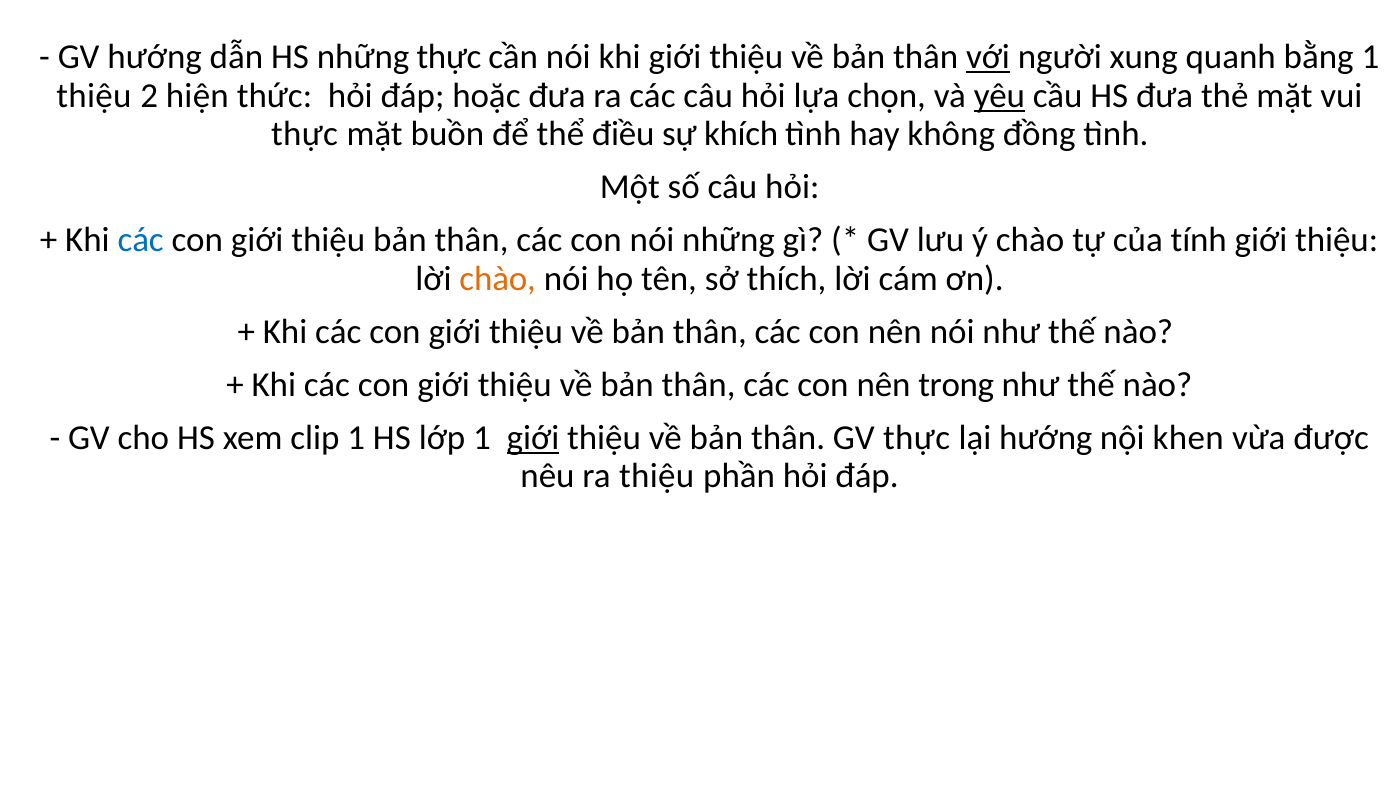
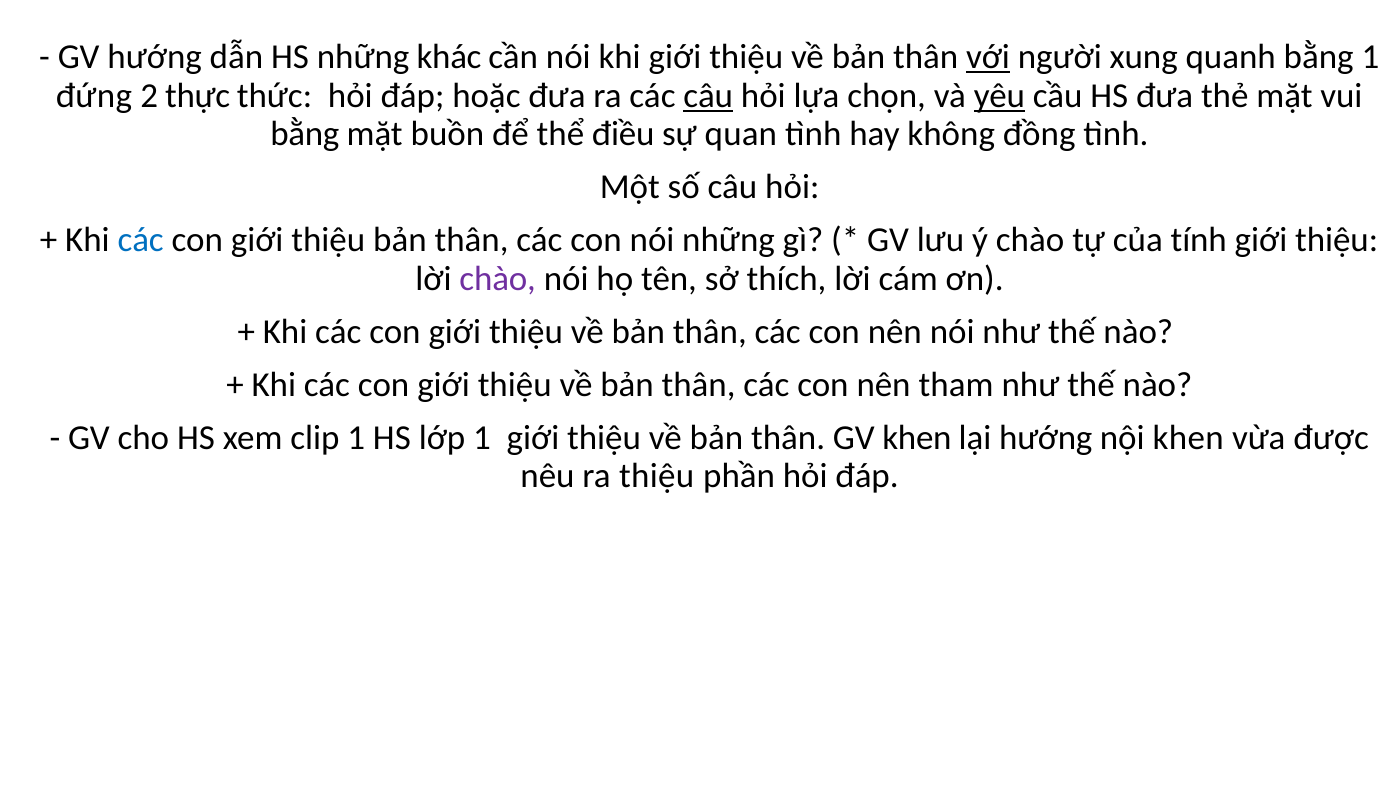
những thực: thực -> khác (449, 57)
thiệu: thiệu -> đứng (94, 96)
hiện: hiện -> thực (198, 96)
câu underline: none -> present (708, 96)
thực: thực -> bằng (305, 134)
khích: khích -> quan (741, 134)
chào colour: orange -> purple (498, 279)
trong: trong -> tham (956, 385)
giới underline: present -> none (533, 438)
GV thực: thực -> khen (917, 438)
